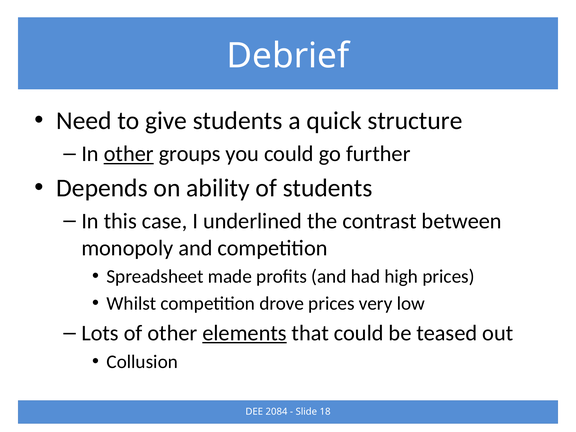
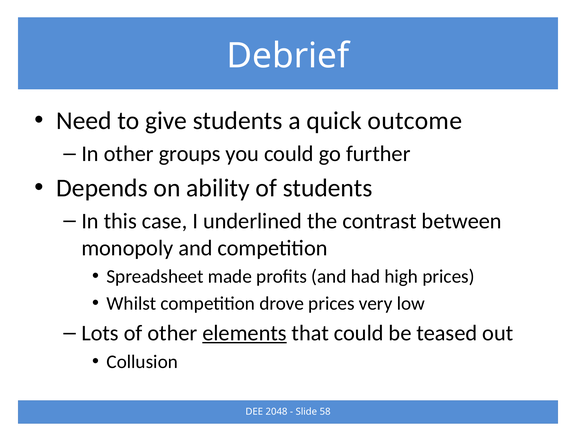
structure: structure -> outcome (415, 121)
other underline: present -> none (129, 154)
2084: 2084 -> 2048 (277, 412)
18: 18 -> 58 (325, 412)
